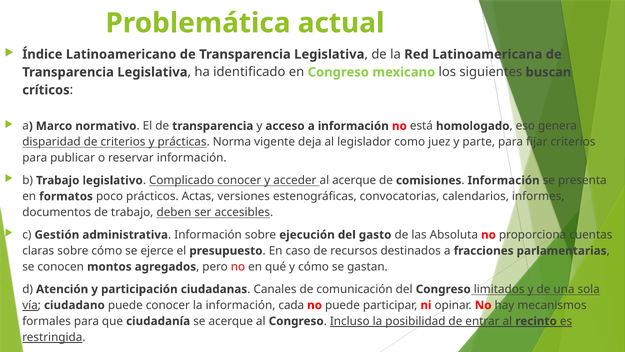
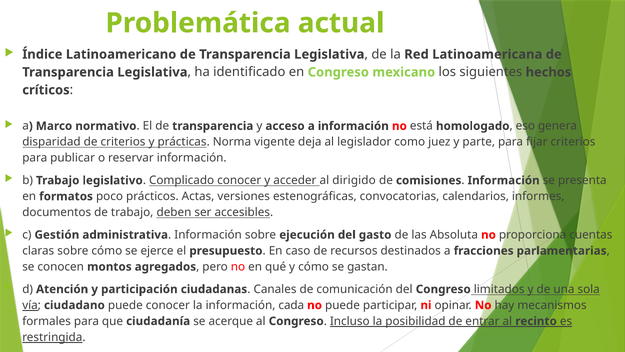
buscan: buscan -> hechos (548, 72)
al acerque: acerque -> dirigido (354, 180)
